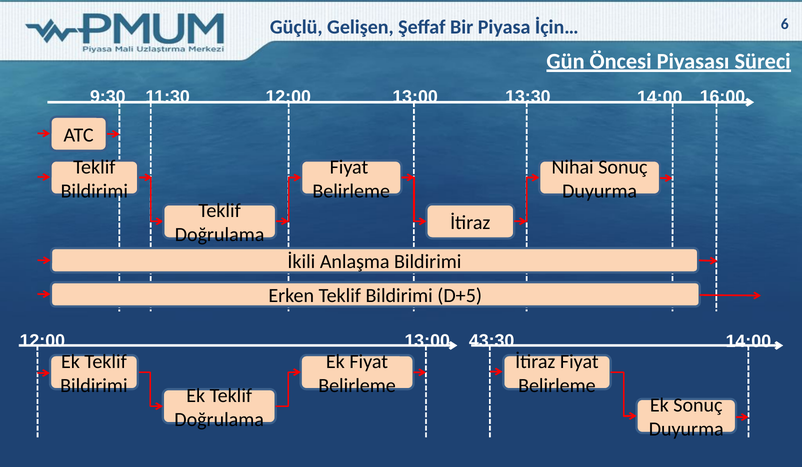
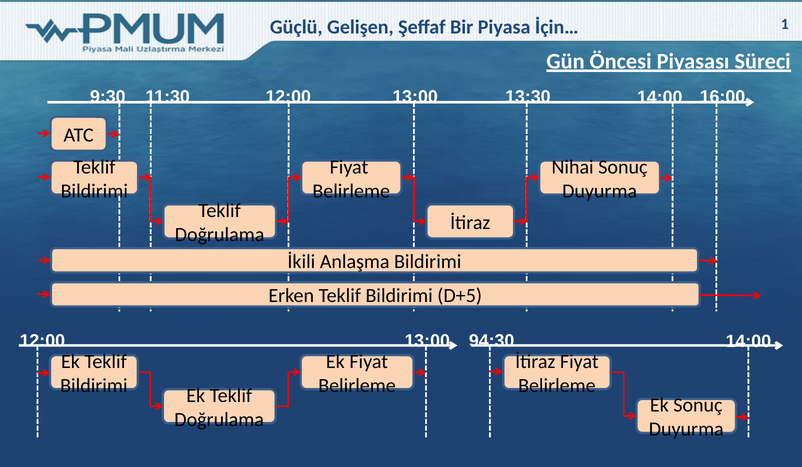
6: 6 -> 1 (785, 24)
43:30: 43:30 -> 94:30 (492, 341)
